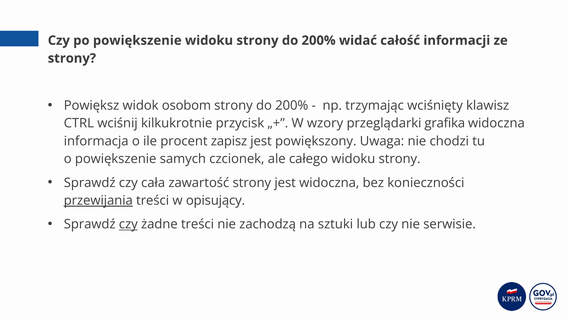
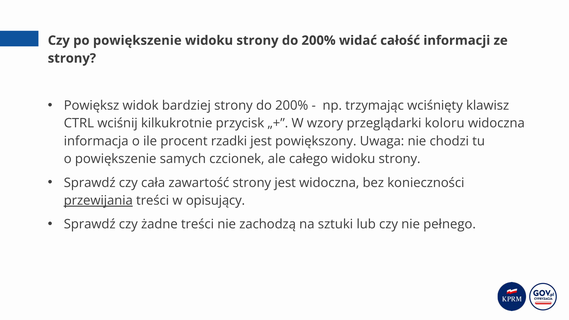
osobom: osobom -> bardziej (186, 106)
grafika: grafika -> koloru (445, 123)
zapisz: zapisz -> rzadki (229, 141)
czy underline: present -> none (128, 224)
serwisie: serwisie -> pełnego (450, 224)
